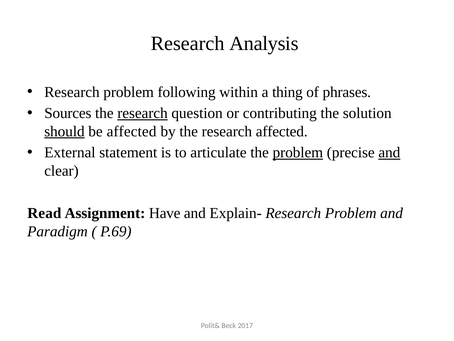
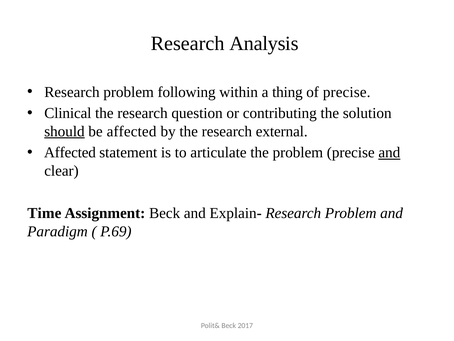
of phrases: phrases -> precise (347, 92)
Sources: Sources -> Clinical (68, 113)
research underline: present -> none (143, 113)
research affected: affected -> external (282, 131)
External: External -> Affected (70, 152)
problem underline: present -> none (298, 152)
Read: Read -> Time (44, 213)
Assignment Have: Have -> Beck (165, 213)
